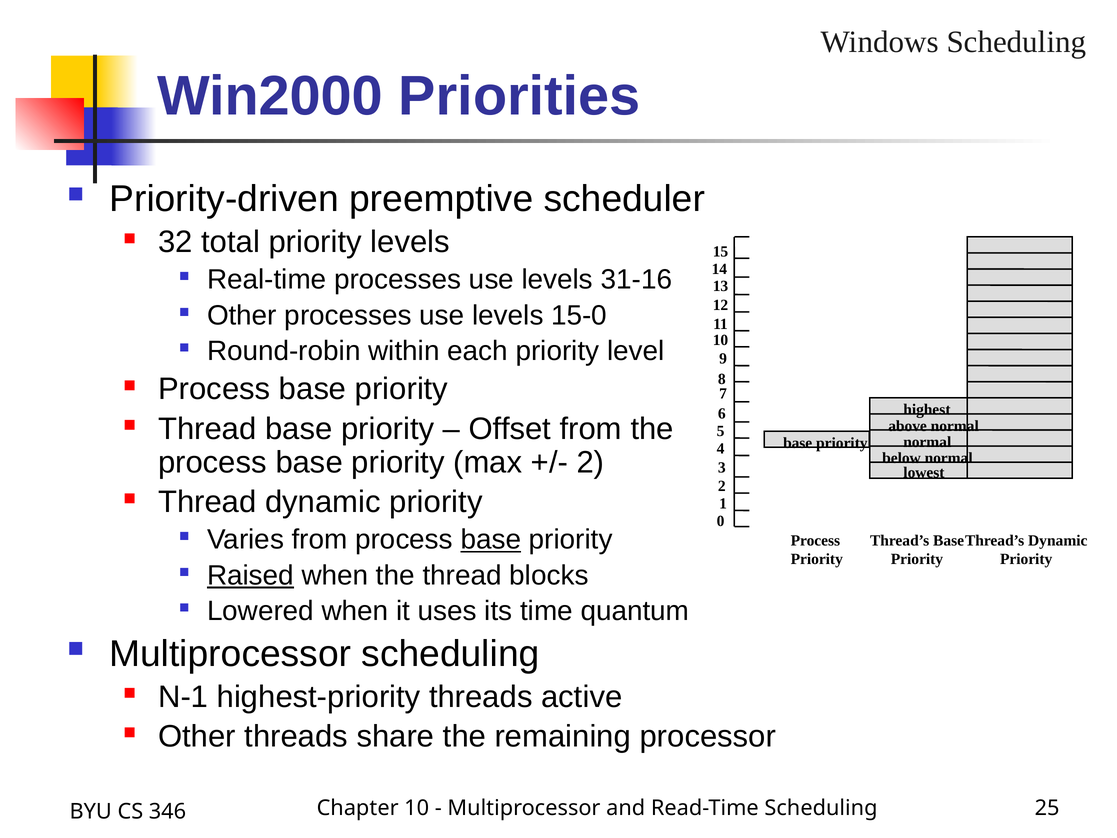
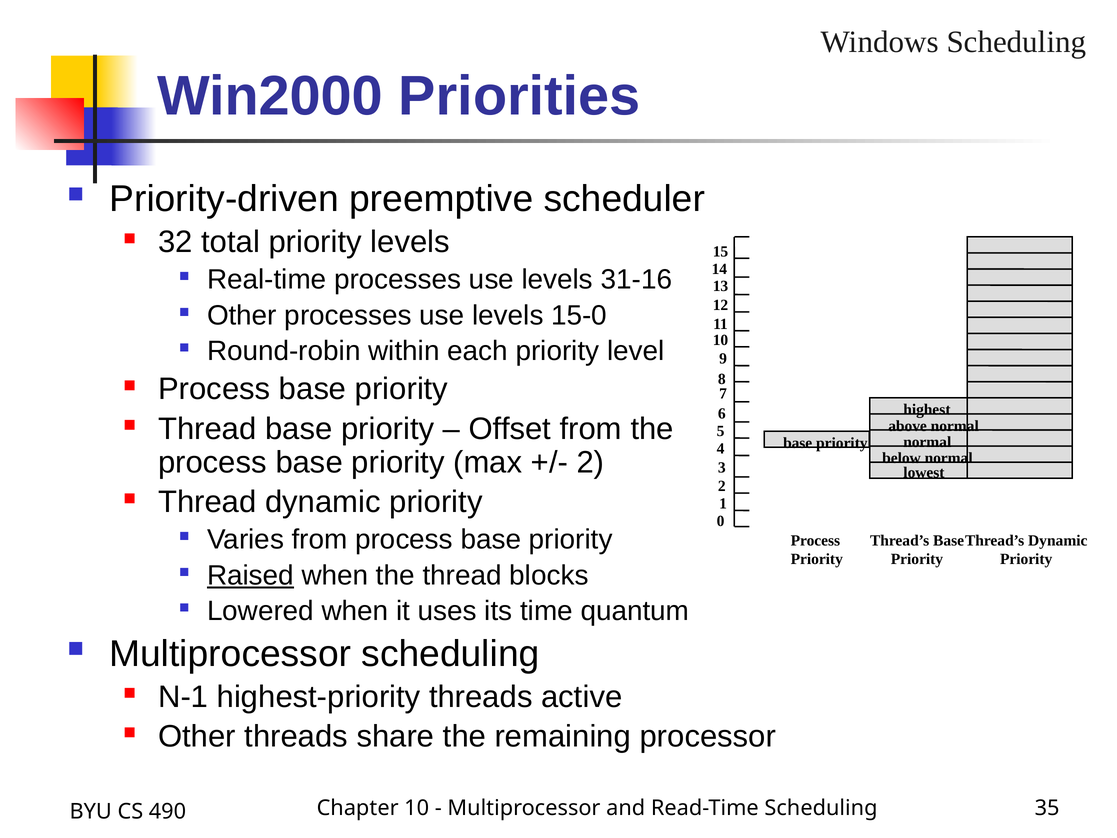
base underline: present -> none (491, 539)
25: 25 -> 35 (1047, 808)
346: 346 -> 490 (167, 811)
